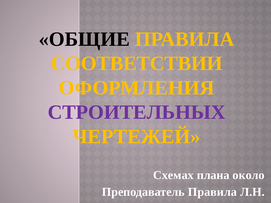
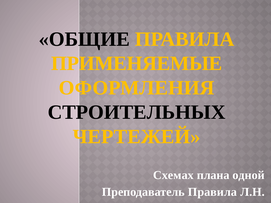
СООТВЕТСТВИИ: СООТВЕТСТВИИ -> ПРИМЕНЯЕМЫЕ (137, 64)
СТРОИТЕЛЬНЫХ colour: purple -> black (137, 112)
около: около -> одной (249, 175)
